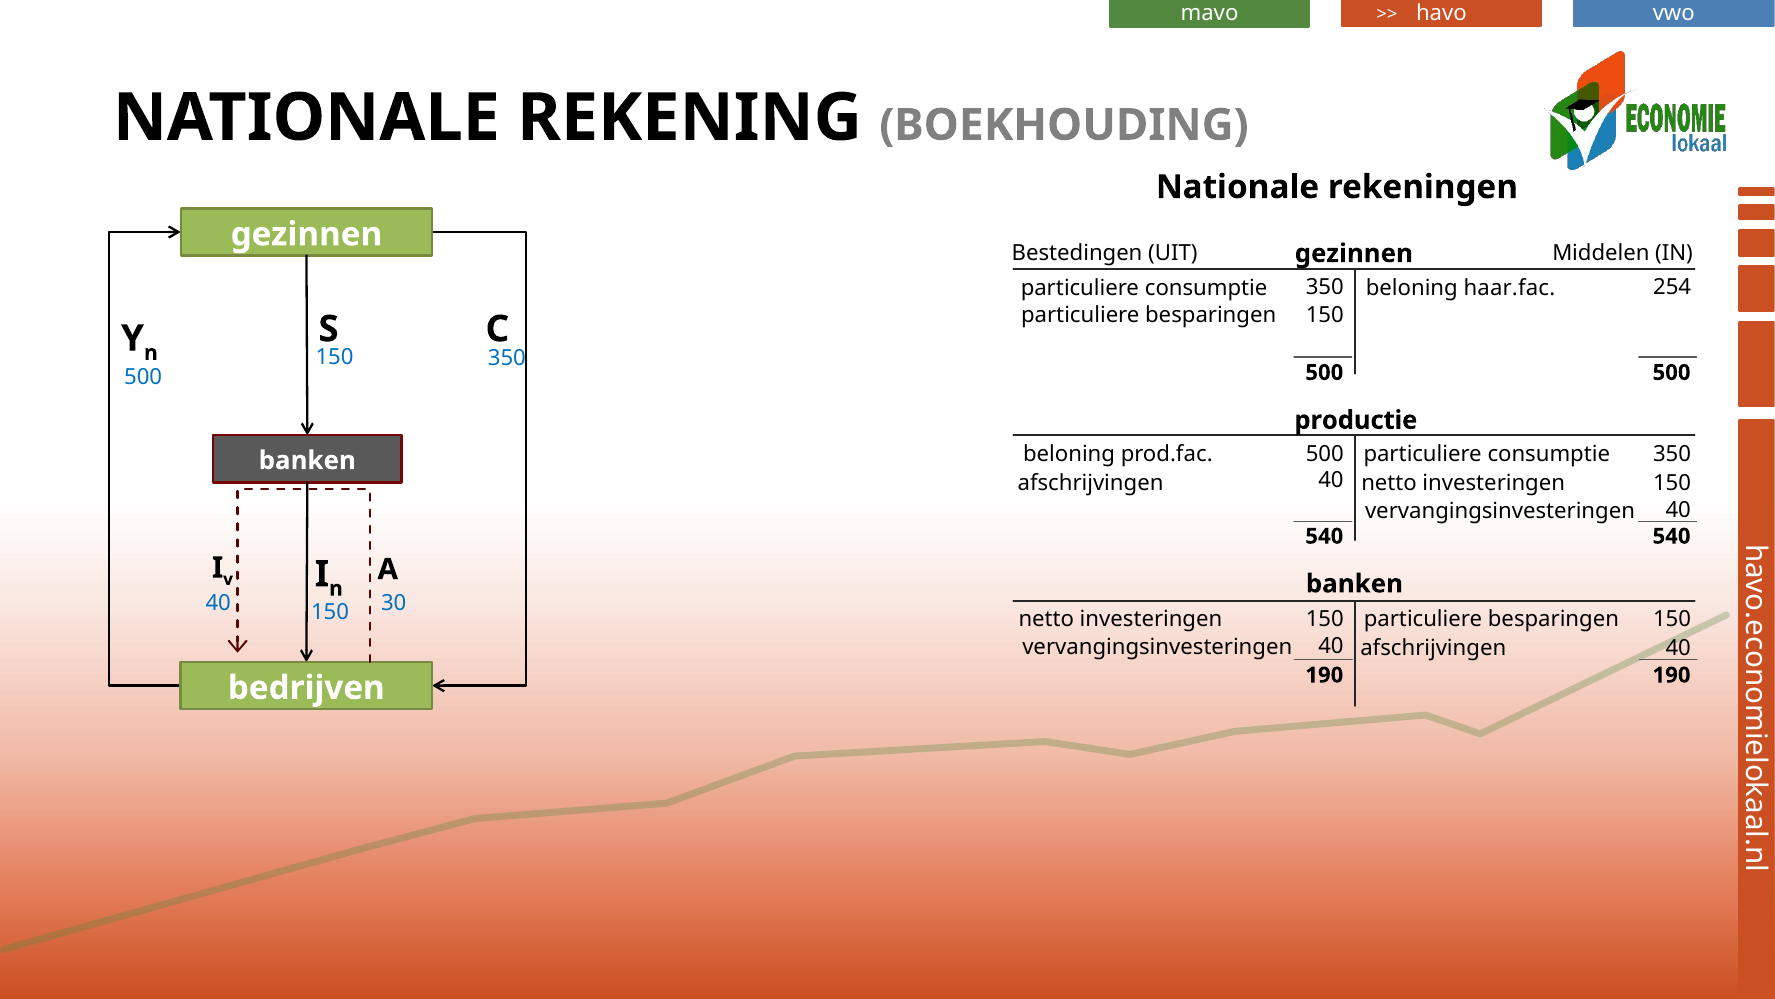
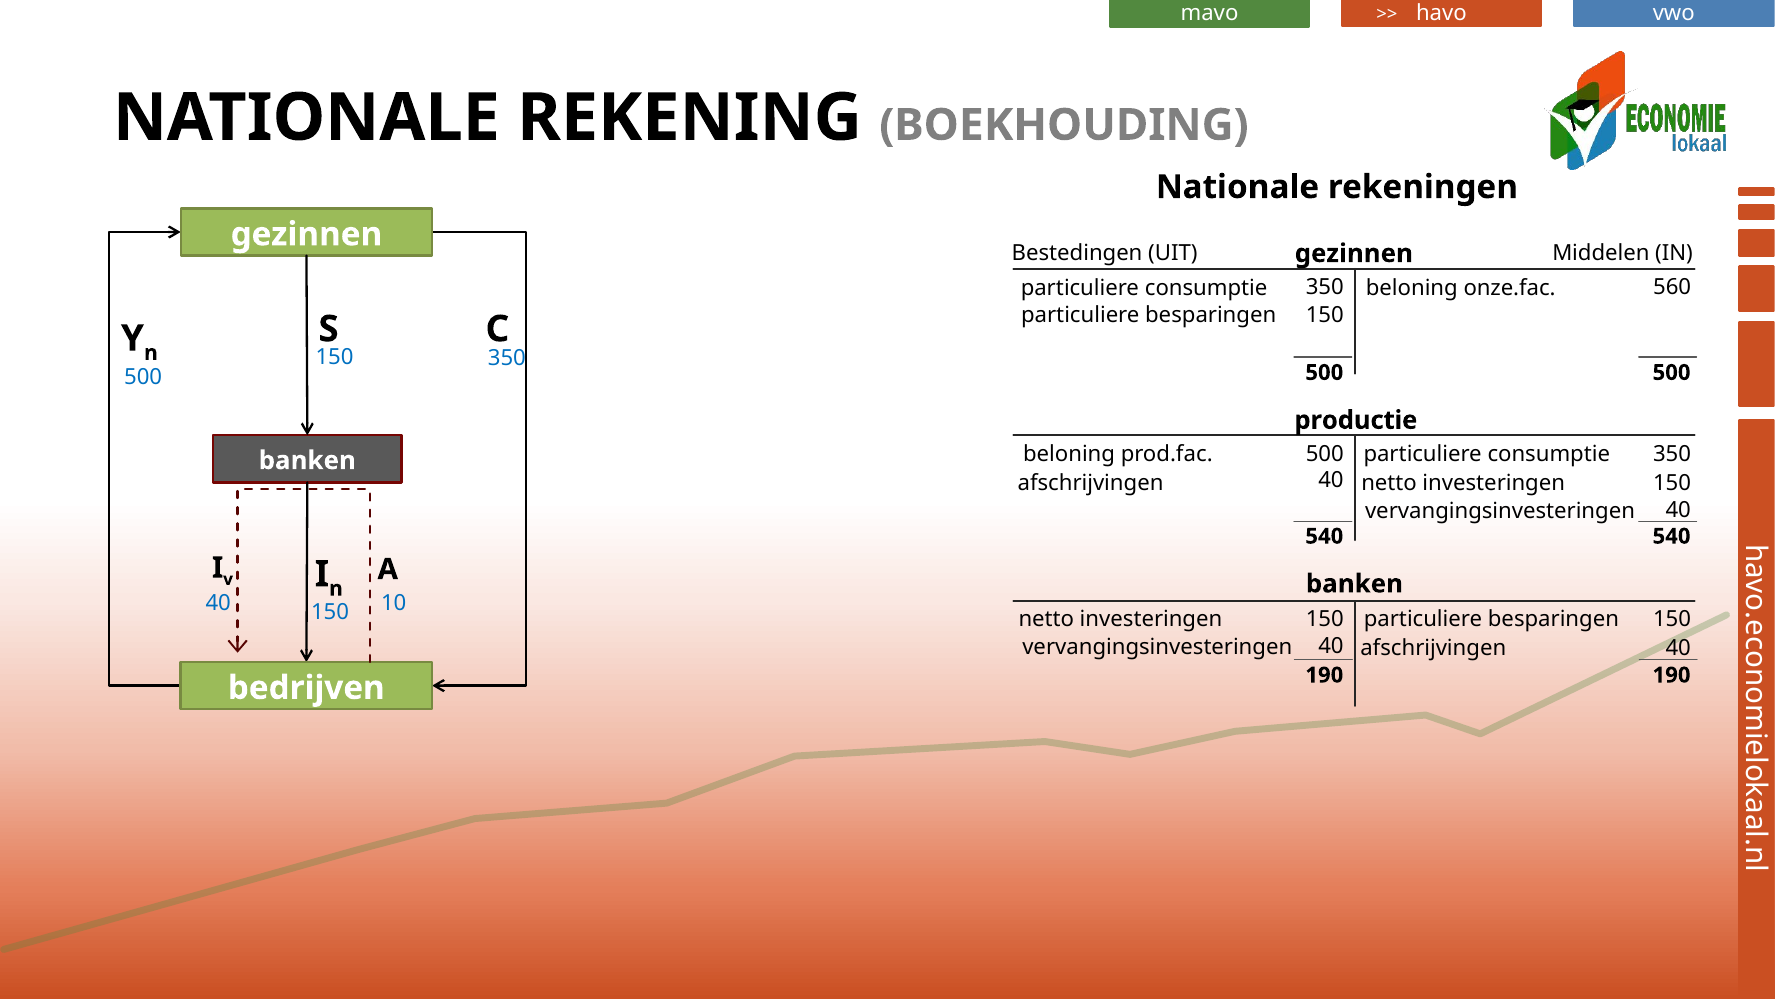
254: 254 -> 560 (1672, 287)
haar.fac: haar.fac -> onze.fac (1510, 288)
30: 30 -> 10 (394, 603)
